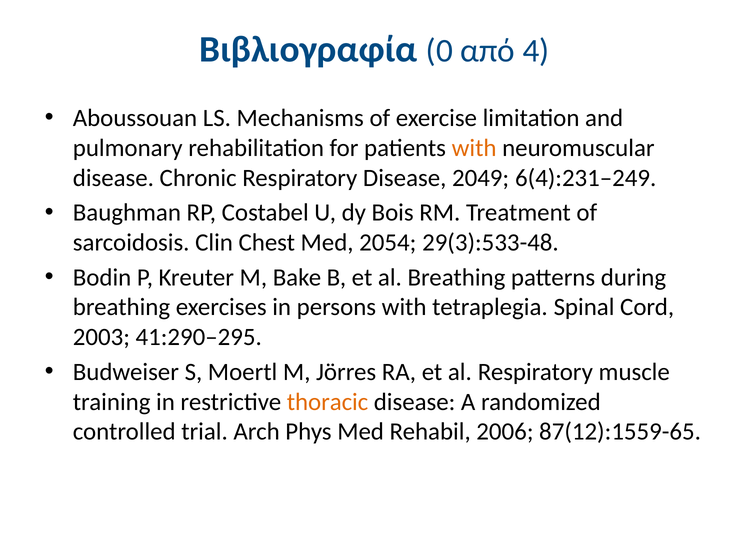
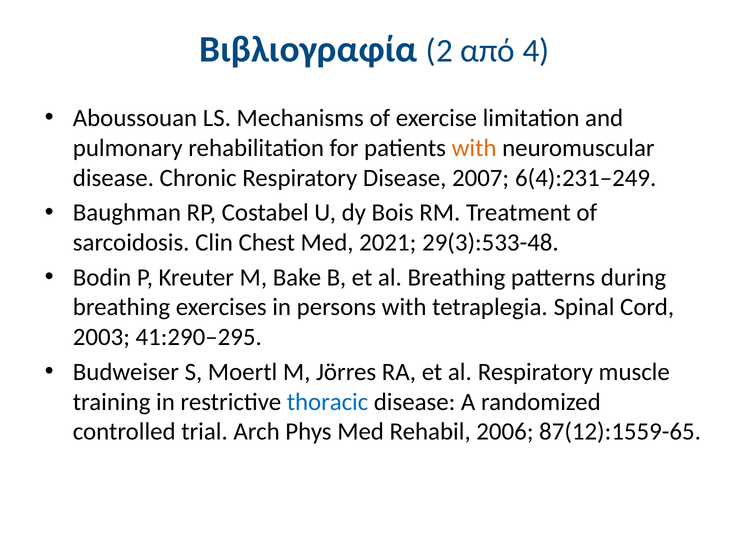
0: 0 -> 2 (439, 51)
2049: 2049 -> 2007 (481, 178)
2054: 2054 -> 2021 (388, 243)
thoracic colour: orange -> blue (328, 402)
